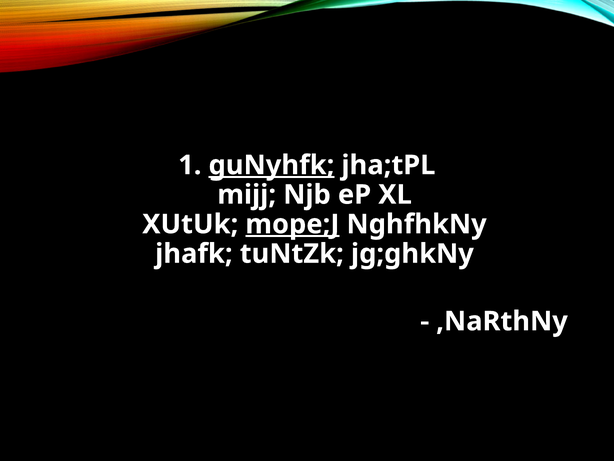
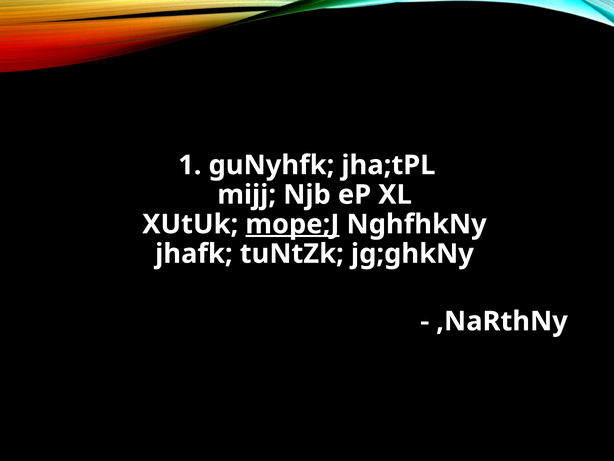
guNyhfk underline: present -> none (271, 165)
